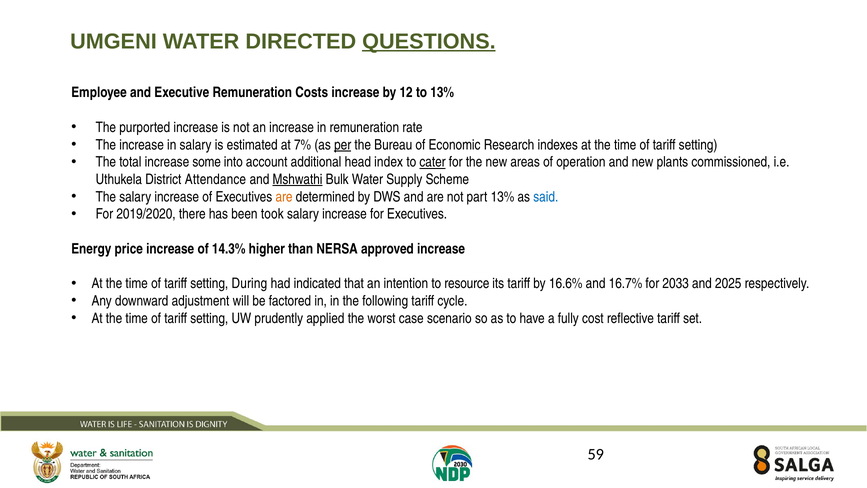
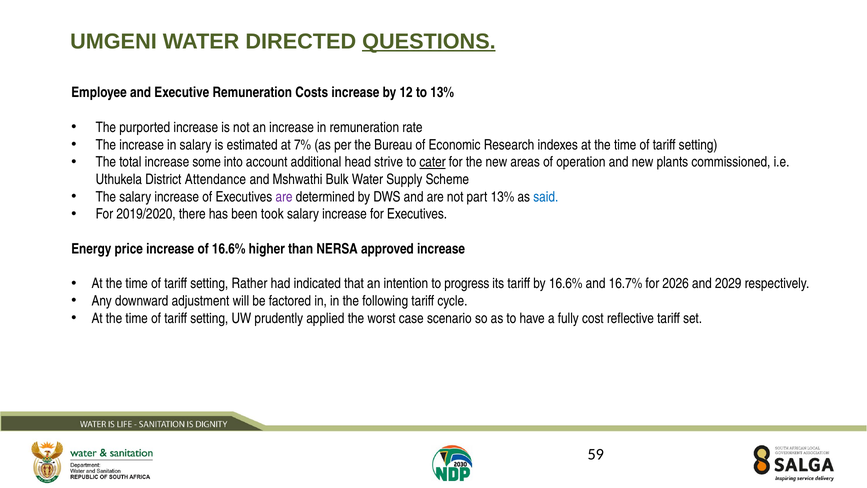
per underline: present -> none (343, 145)
index: index -> strive (389, 162)
Mshwathi underline: present -> none (298, 179)
are colour: orange -> purple (284, 197)
of 14.3%: 14.3% -> 16.6% (229, 249)
During: During -> Rather (249, 283)
resource: resource -> progress (467, 283)
2033: 2033 -> 2026 (676, 283)
2025: 2025 -> 2029 (728, 283)
